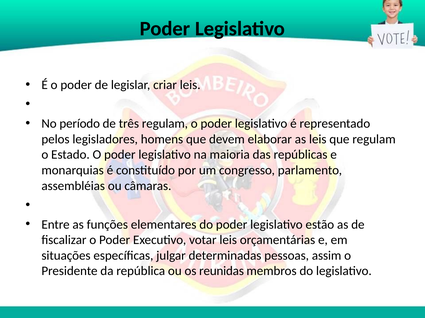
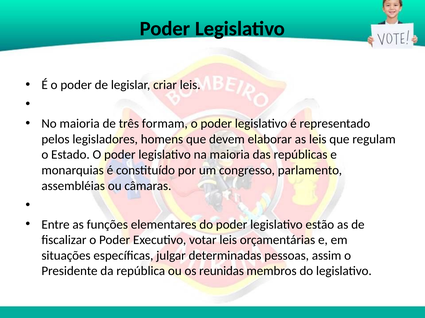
No período: período -> maioria (80, 124)
três regulam: regulam -> formam (165, 124)
